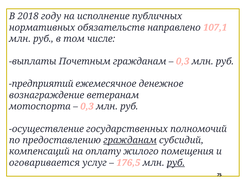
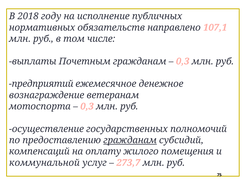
оговаривается: оговаривается -> коммунальной (44, 163)
176,5: 176,5 -> 273,7 (128, 163)
руб underline: present -> none (176, 163)
